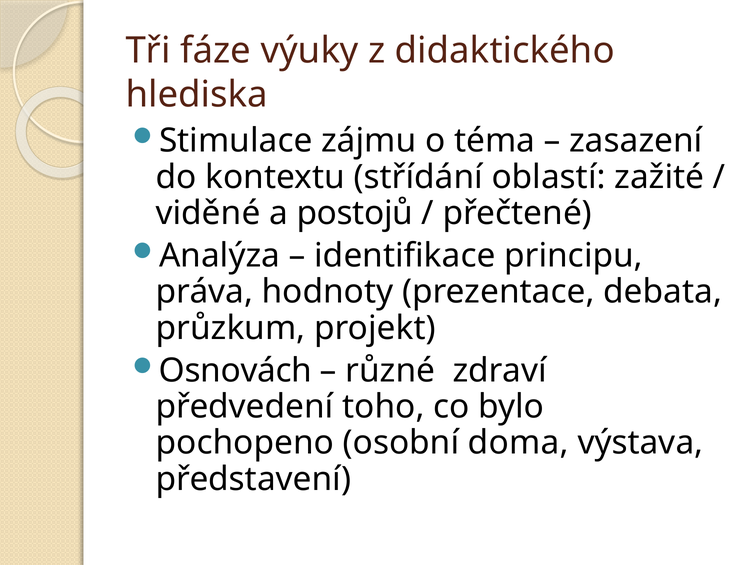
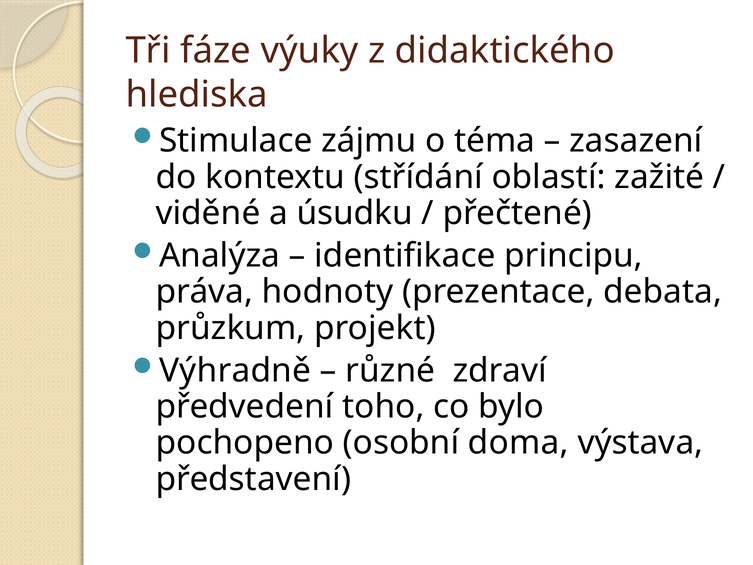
postojů: postojů -> úsudku (355, 213)
Osnovách: Osnovách -> Výhradně (235, 370)
